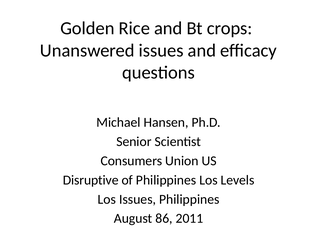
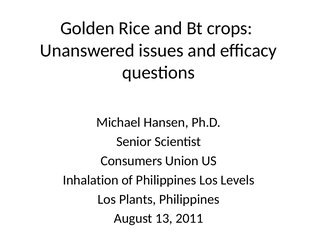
Disruptive: Disruptive -> Inhalation (91, 180)
Los Issues: Issues -> Plants (138, 199)
86: 86 -> 13 (164, 218)
